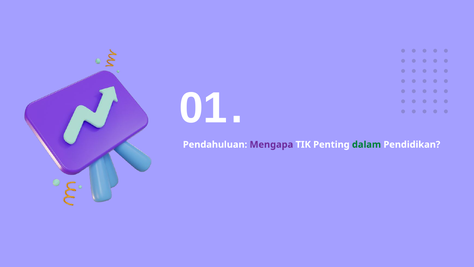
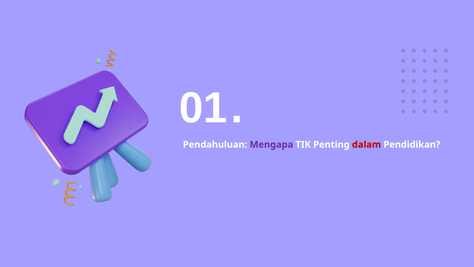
dalam colour: green -> red (367, 144)
